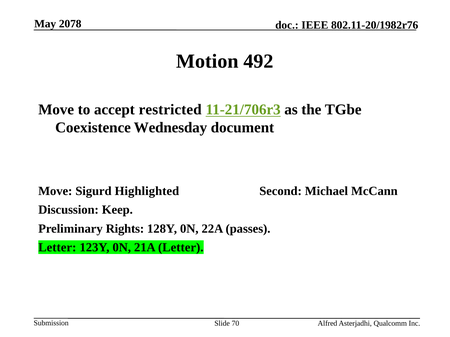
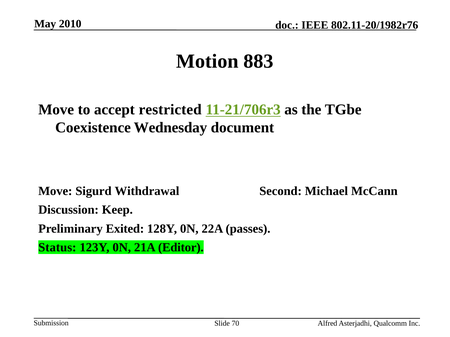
2078: 2078 -> 2010 (70, 24)
492: 492 -> 883 (259, 61)
Highlighted: Highlighted -> Withdrawal (147, 191)
Rights: Rights -> Exited (125, 229)
Letter: Letter -> Status (57, 248)
21A Letter: Letter -> Editor (181, 248)
